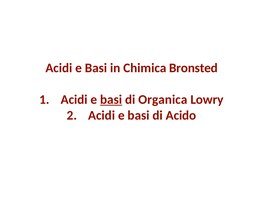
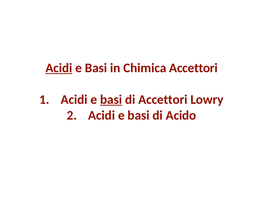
Acidi underline: none -> present (59, 68)
Chimica Bronsted: Bronsted -> Accettori (193, 68)
di Organica: Organica -> Accettori (163, 100)
